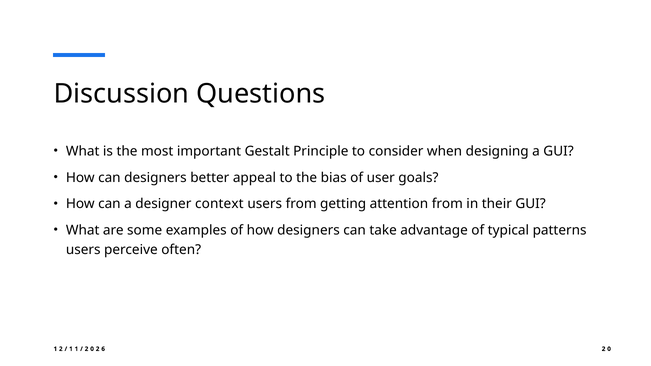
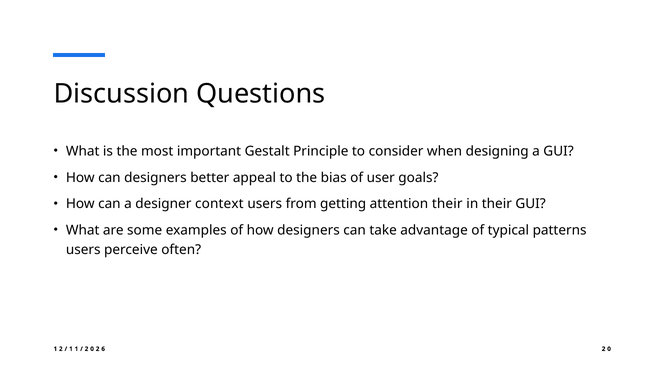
attention from: from -> their (447, 204)
